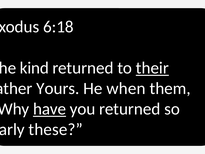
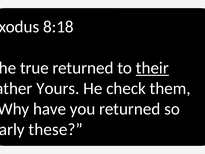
6:18: 6:18 -> 8:18 (58, 27)
kind: kind -> true (34, 68)
when: when -> check (126, 88)
have underline: present -> none (50, 109)
